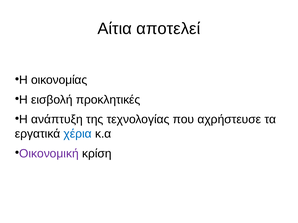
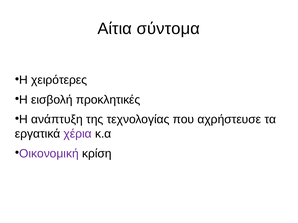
αποτελεί: αποτελεί -> σύντομα (168, 29)
οικονομίας: οικονομίας -> χειρότερες (59, 80)
χέρια colour: blue -> purple (78, 134)
